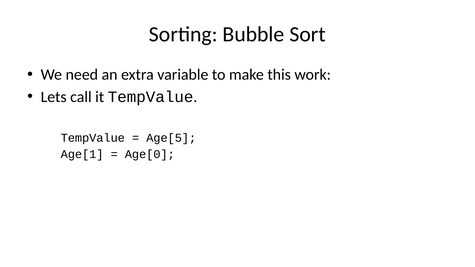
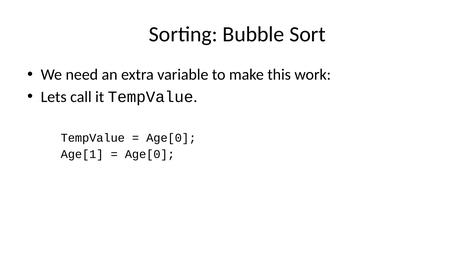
Age[5: Age[5 -> Age[0 (171, 138)
